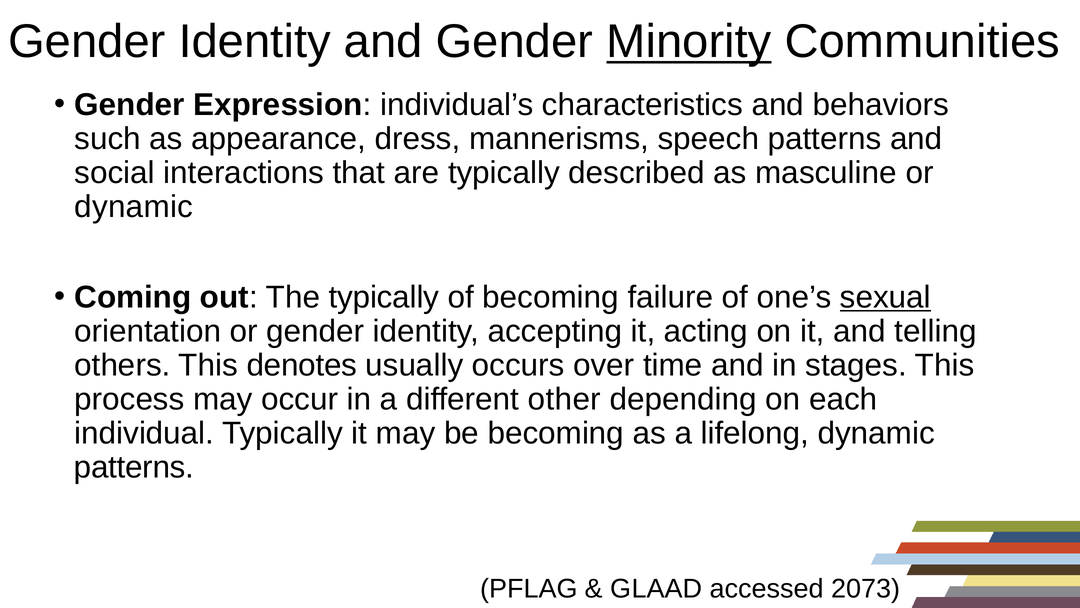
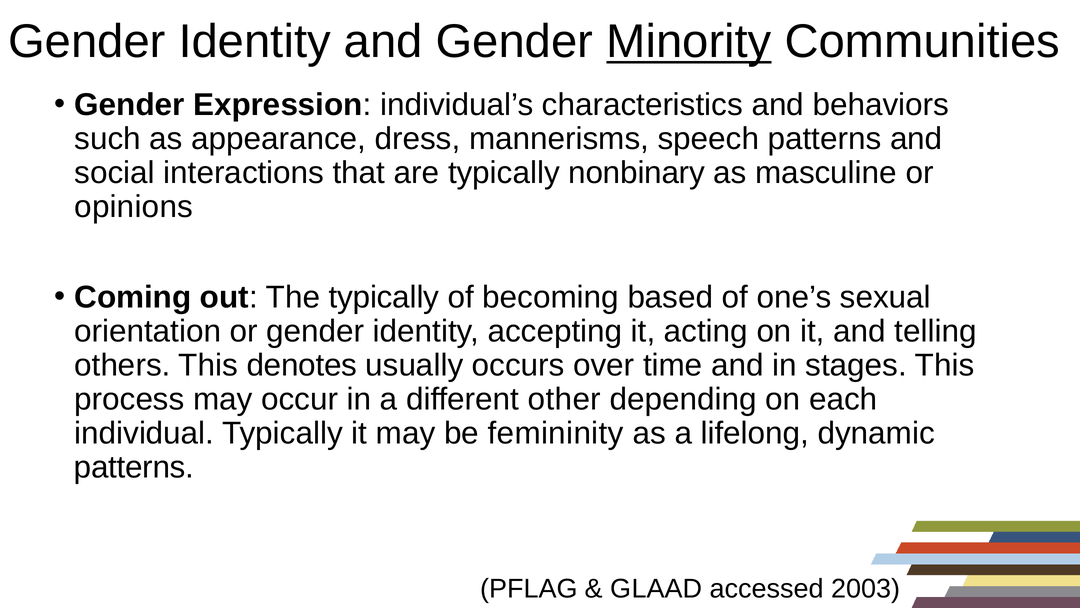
described: described -> nonbinary (637, 173)
dynamic: dynamic -> opinions (134, 207)
failure: failure -> based (670, 297)
sexual underline: present -> none (885, 297)
be becoming: becoming -> femininity (556, 433)
2073: 2073 -> 2003 (866, 588)
